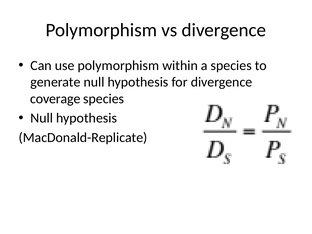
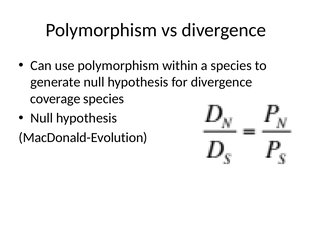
MacDonald-Replicate: MacDonald-Replicate -> MacDonald-Evolution (83, 138)
